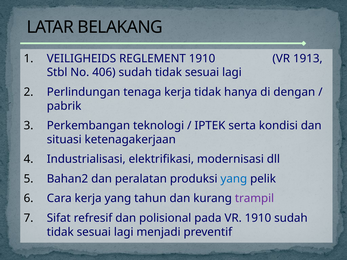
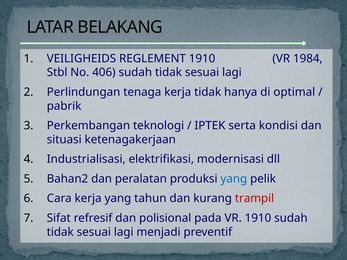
1913: 1913 -> 1984 (308, 59)
dengan: dengan -> optimal (294, 92)
trampil colour: purple -> red (254, 199)
